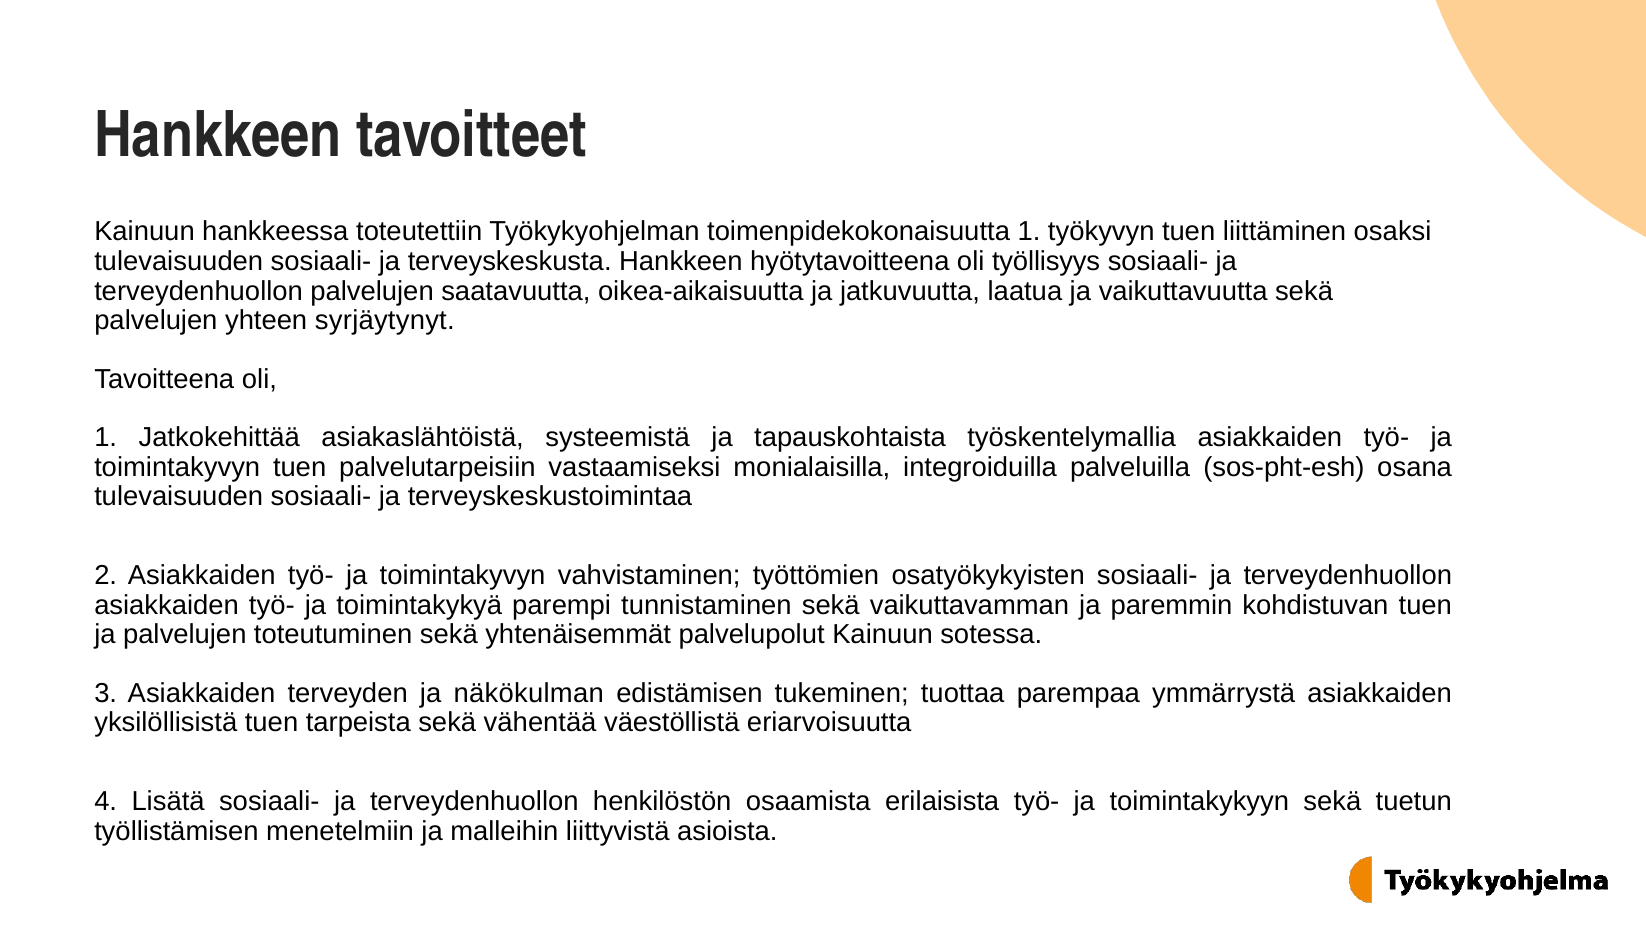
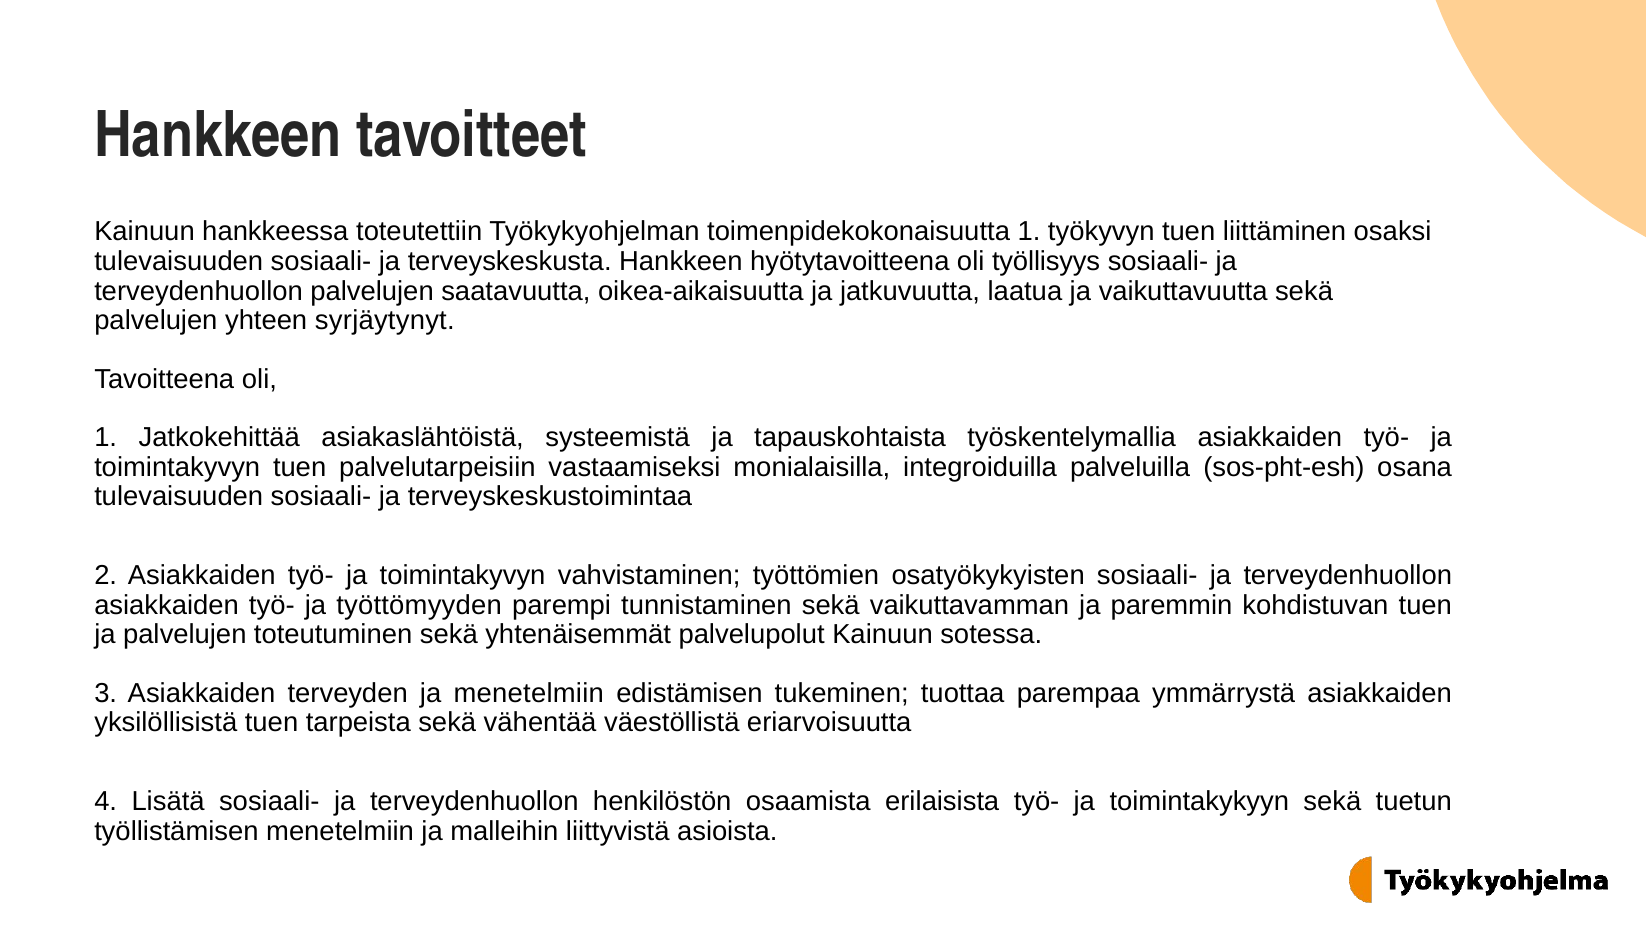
toimintakykyä: toimintakykyä -> työttömyyden (419, 605)
ja näkökulman: näkökulman -> menetelmiin (529, 693)
